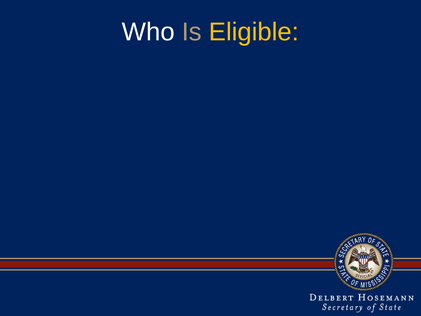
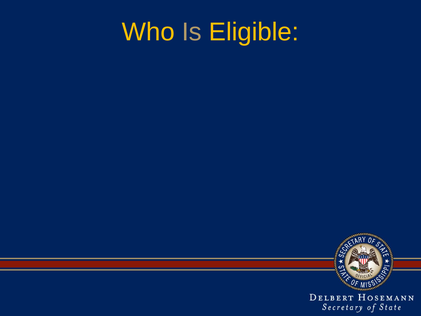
Who colour: white -> yellow (148, 32)
